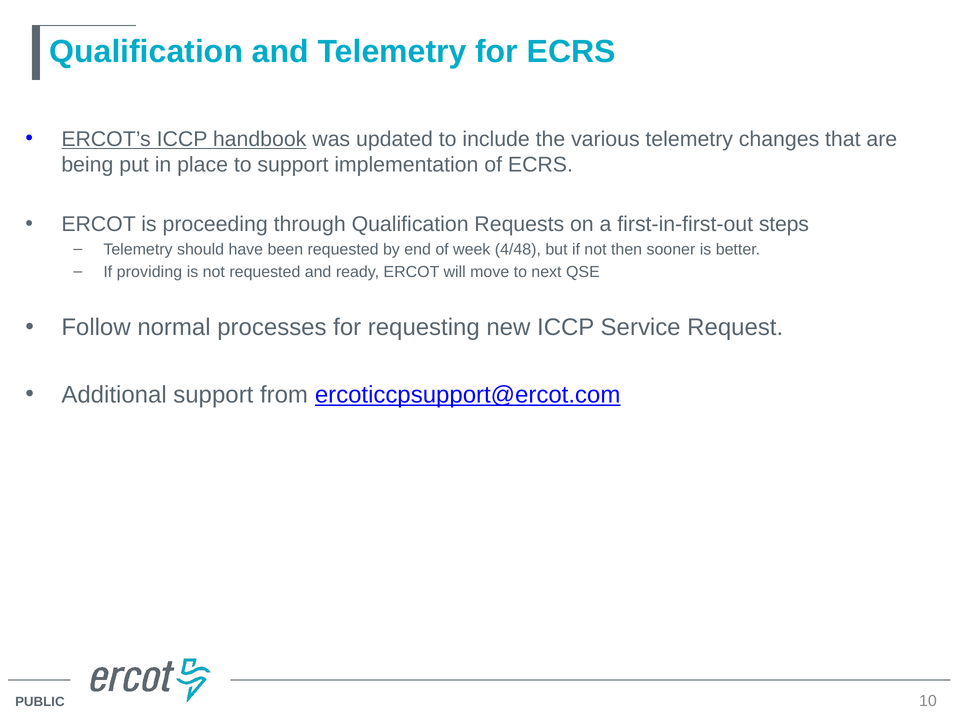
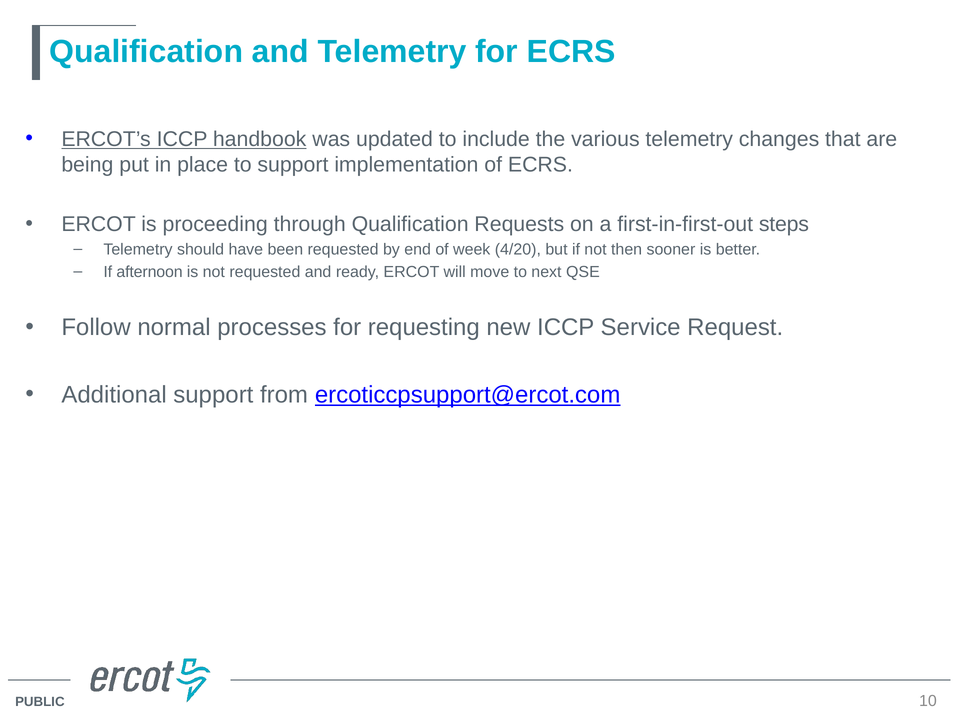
4/48: 4/48 -> 4/20 (518, 250)
providing: providing -> afternoon (150, 272)
